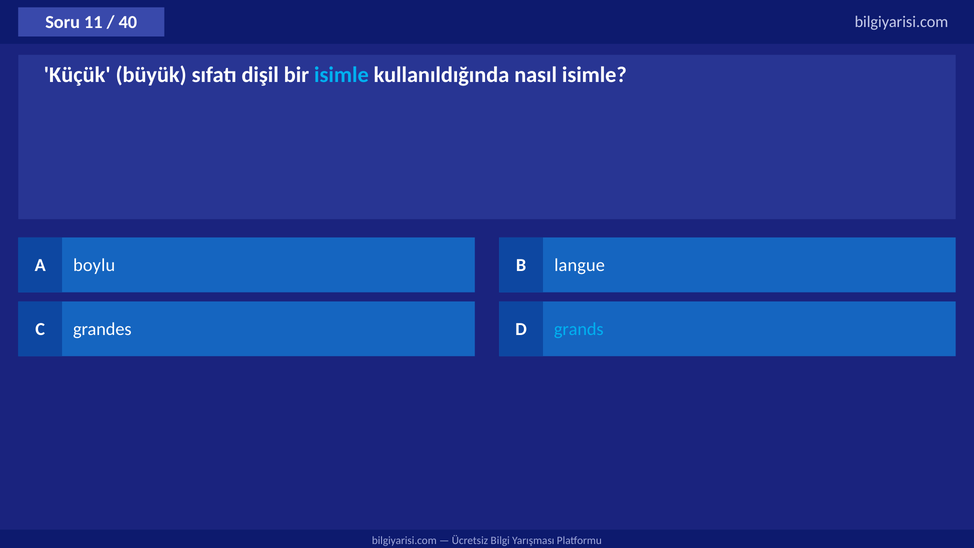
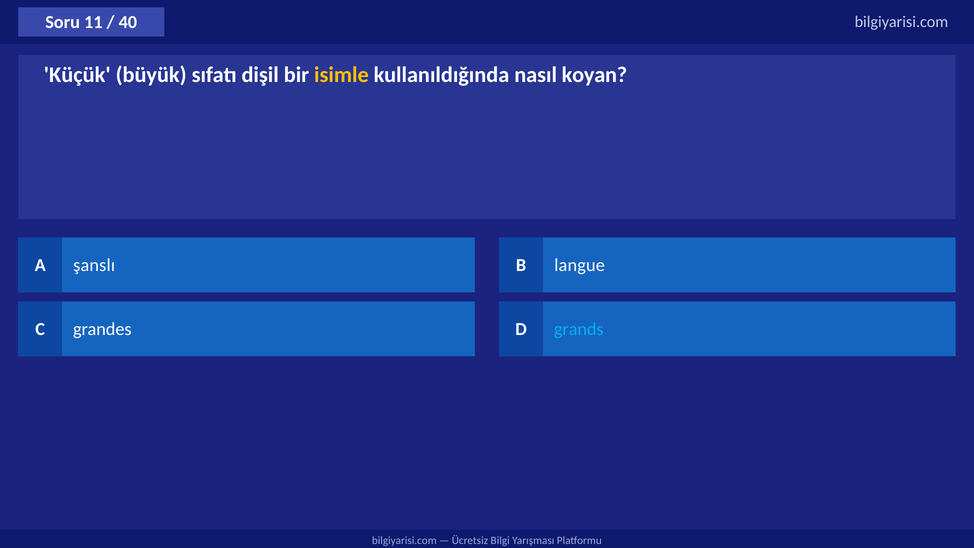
isimle colour: light blue -> yellow (341, 75)
nasıl isimle: isimle -> koyan (594, 75)
boylu: boylu -> şanslı (94, 265)
